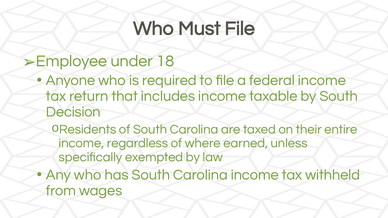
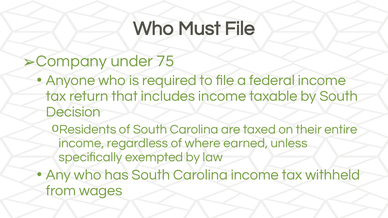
Employee: Employee -> Company (71, 61)
18: 18 -> 75 (165, 61)
